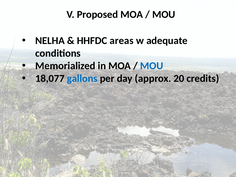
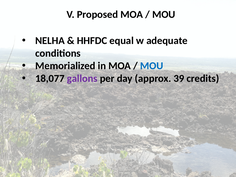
areas: areas -> equal (122, 41)
gallons colour: blue -> purple (82, 78)
20: 20 -> 39 (179, 78)
